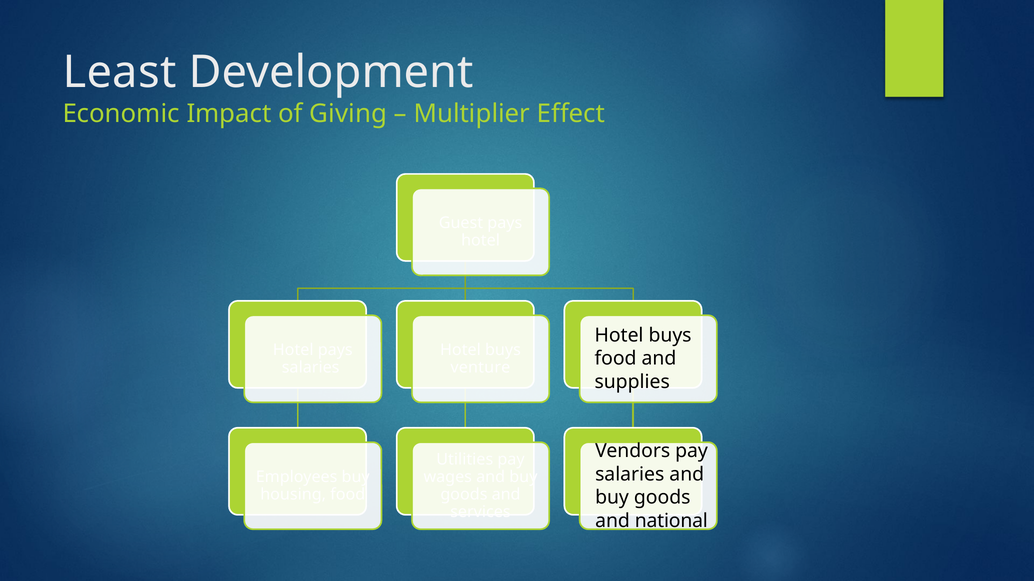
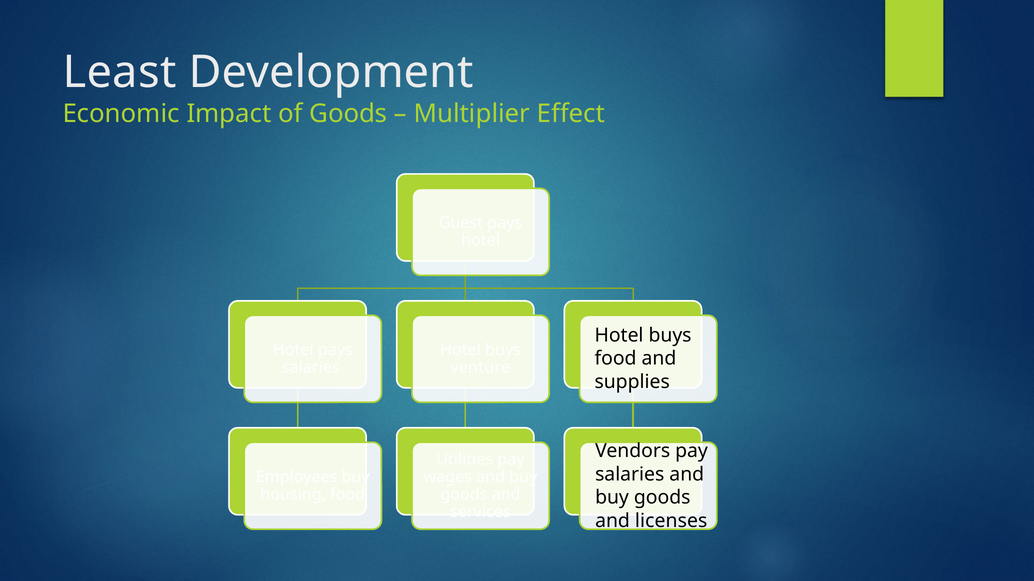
of Giving: Giving -> Goods (348, 114)
national: national -> licenses (671, 521)
